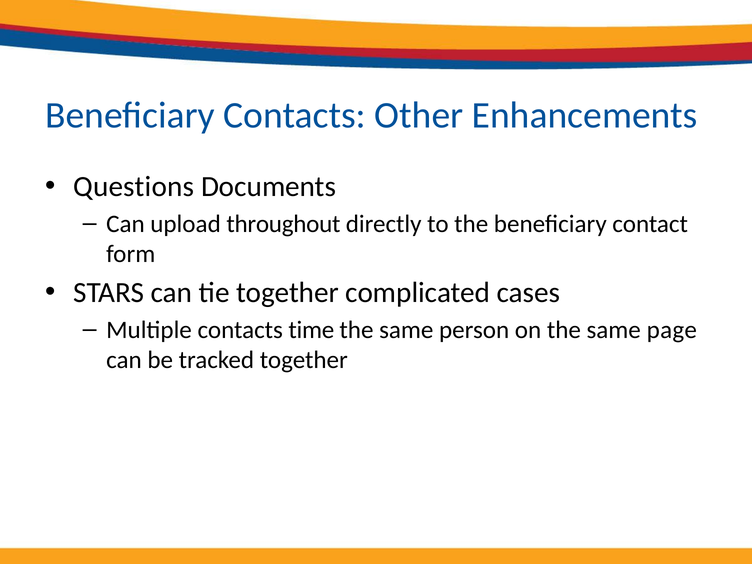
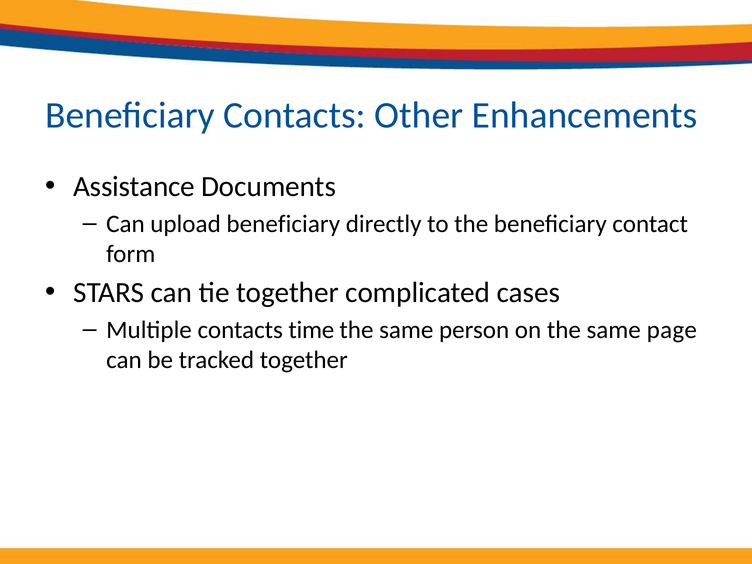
Questions: Questions -> Assistance (134, 187)
upload throughout: throughout -> beneficiary (283, 224)
